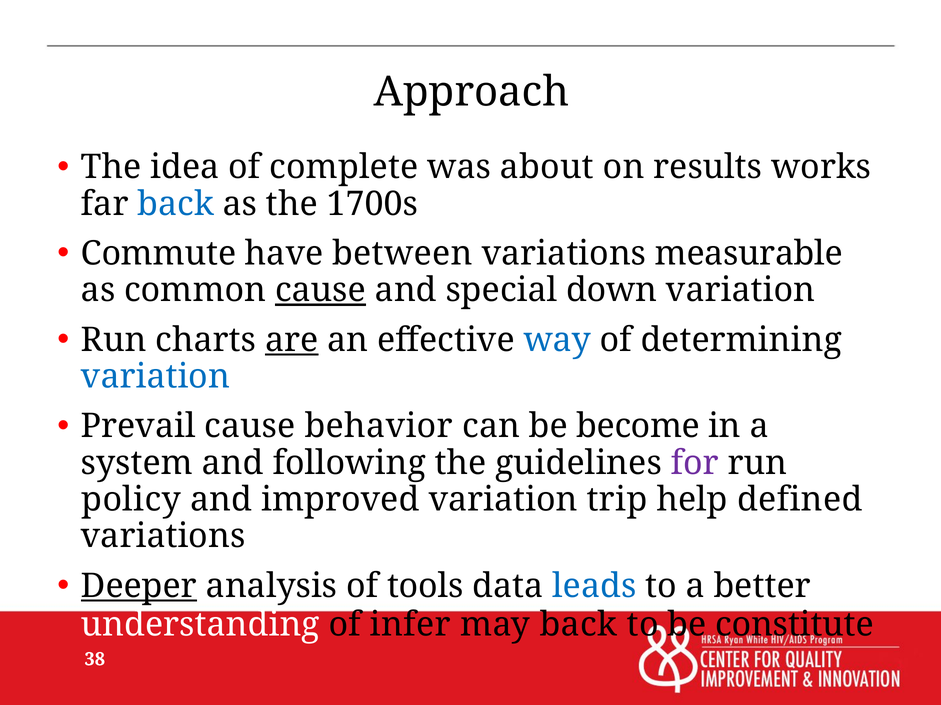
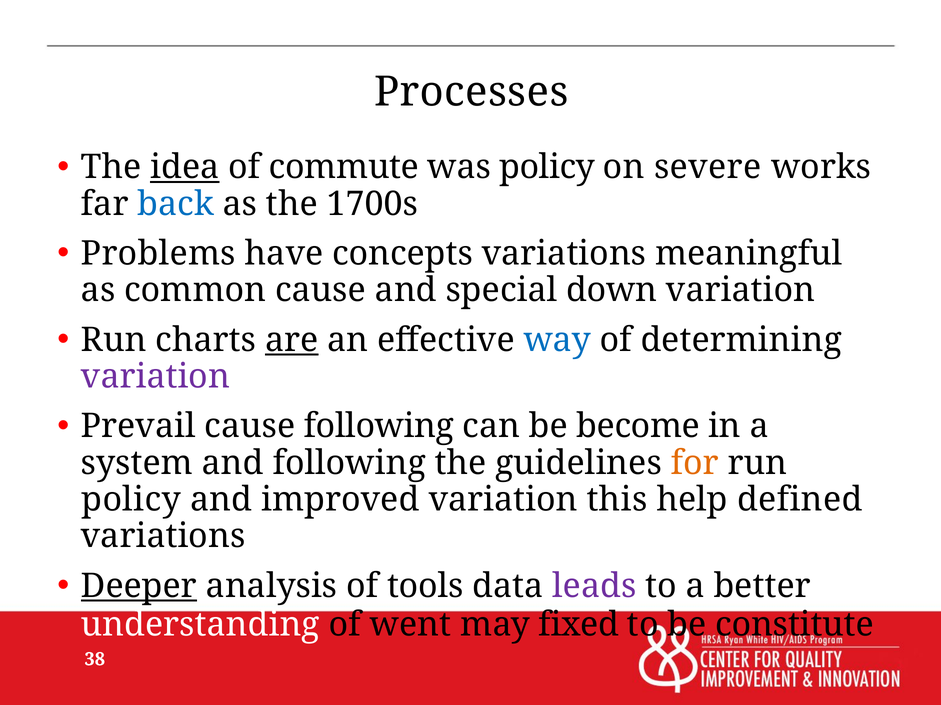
Approach: Approach -> Processes (471, 92)
idea underline: none -> present (185, 167)
complete: complete -> commute (344, 167)
was about: about -> policy (547, 167)
results: results -> severe (708, 167)
Commute: Commute -> Problems (158, 254)
between: between -> concepts (403, 254)
measurable: measurable -> meaningful (749, 254)
cause underline: present -> none (321, 290)
variation colour: blue -> purple (155, 377)
cause behavior: behavior -> following (379, 427)
for colour: purple -> orange (695, 463)
trip: trip -> this (617, 500)
leads colour: blue -> purple (594, 586)
infer: infer -> went (411, 625)
may back: back -> fixed (579, 625)
